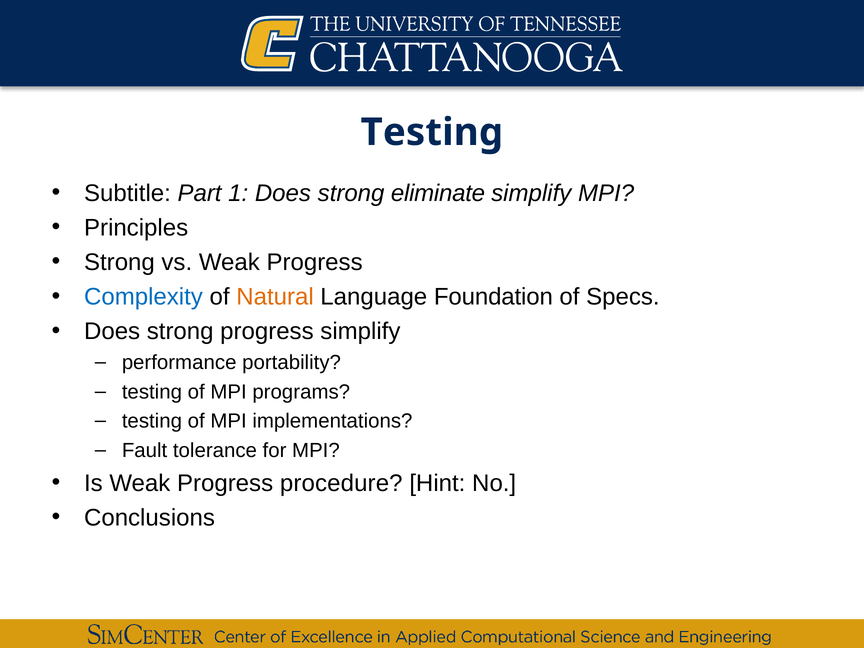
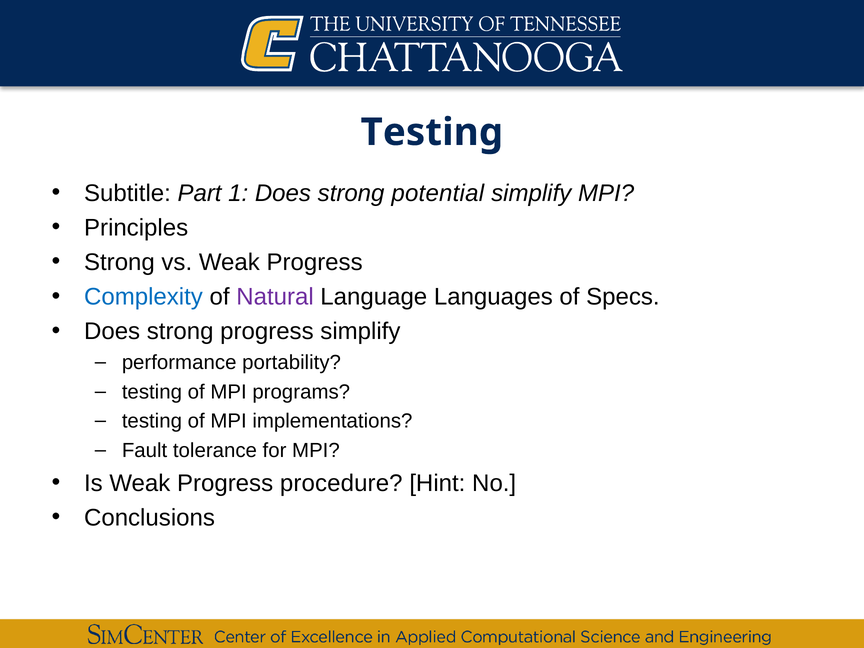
eliminate: eliminate -> potential (438, 193)
Natural colour: orange -> purple (275, 297)
Foundation: Foundation -> Languages (493, 297)
